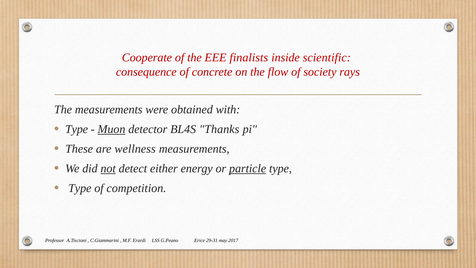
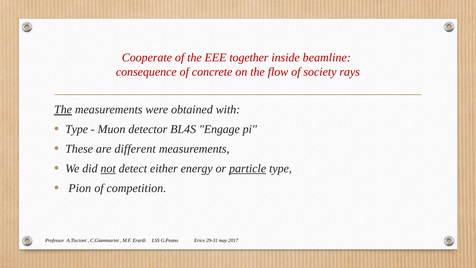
finalists: finalists -> together (249, 57)
scientific: scientific -> beamline (327, 57)
The underline: none -> present (63, 110)
Muon underline: present -> none (112, 129)
Thanks: Thanks -> Engage (219, 129)
wellness: wellness -> different (135, 149)
Type: Type -> Pion (80, 188)
